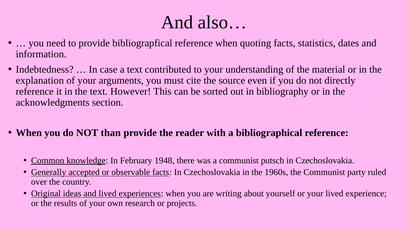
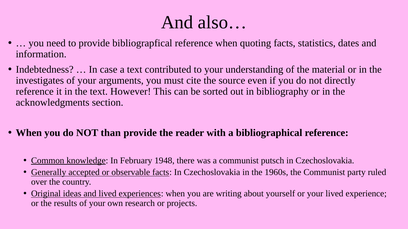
explanation: explanation -> investigates (40, 81)
